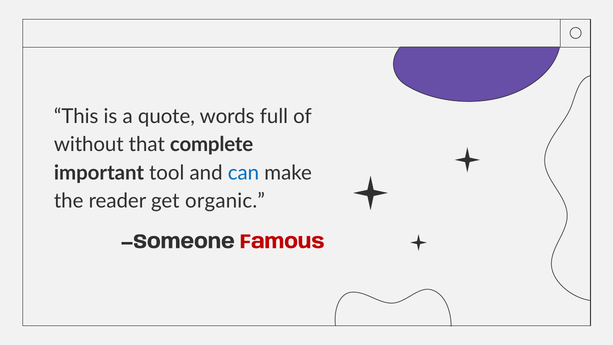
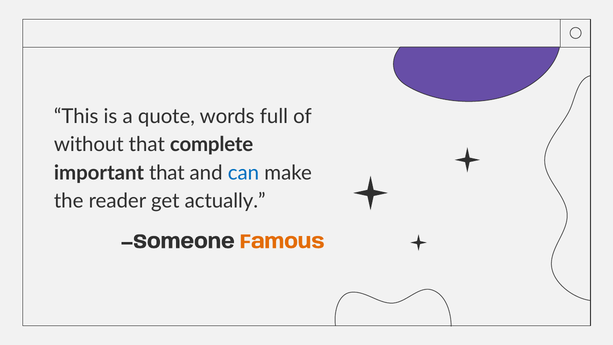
important tool: tool -> that (167, 173)
organic: organic -> actually (225, 201)
Famous colour: red -> orange (282, 241)
